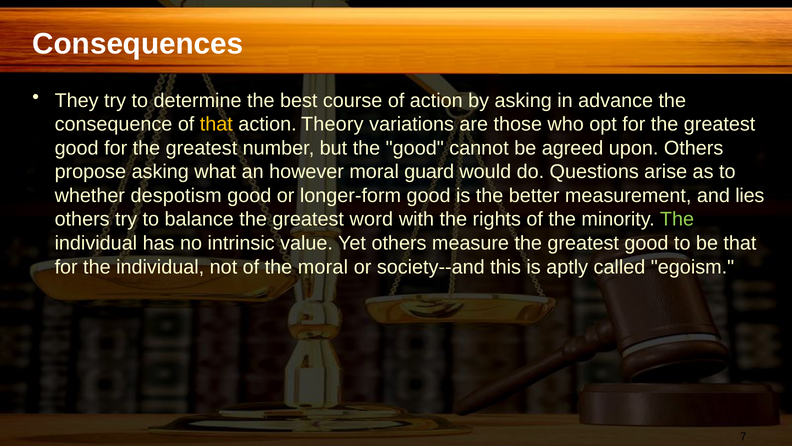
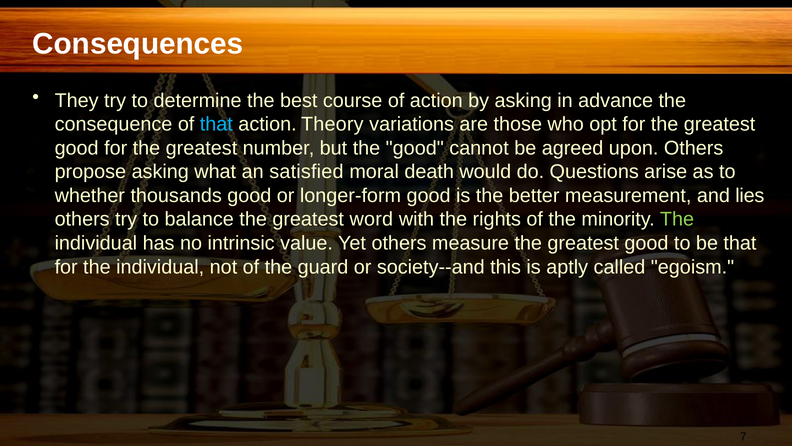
that colour: yellow -> light blue (216, 124)
however: however -> satisfied (306, 172)
guard: guard -> death (429, 172)
despotism: despotism -> thousands (176, 195)
the moral: moral -> guard (323, 267)
